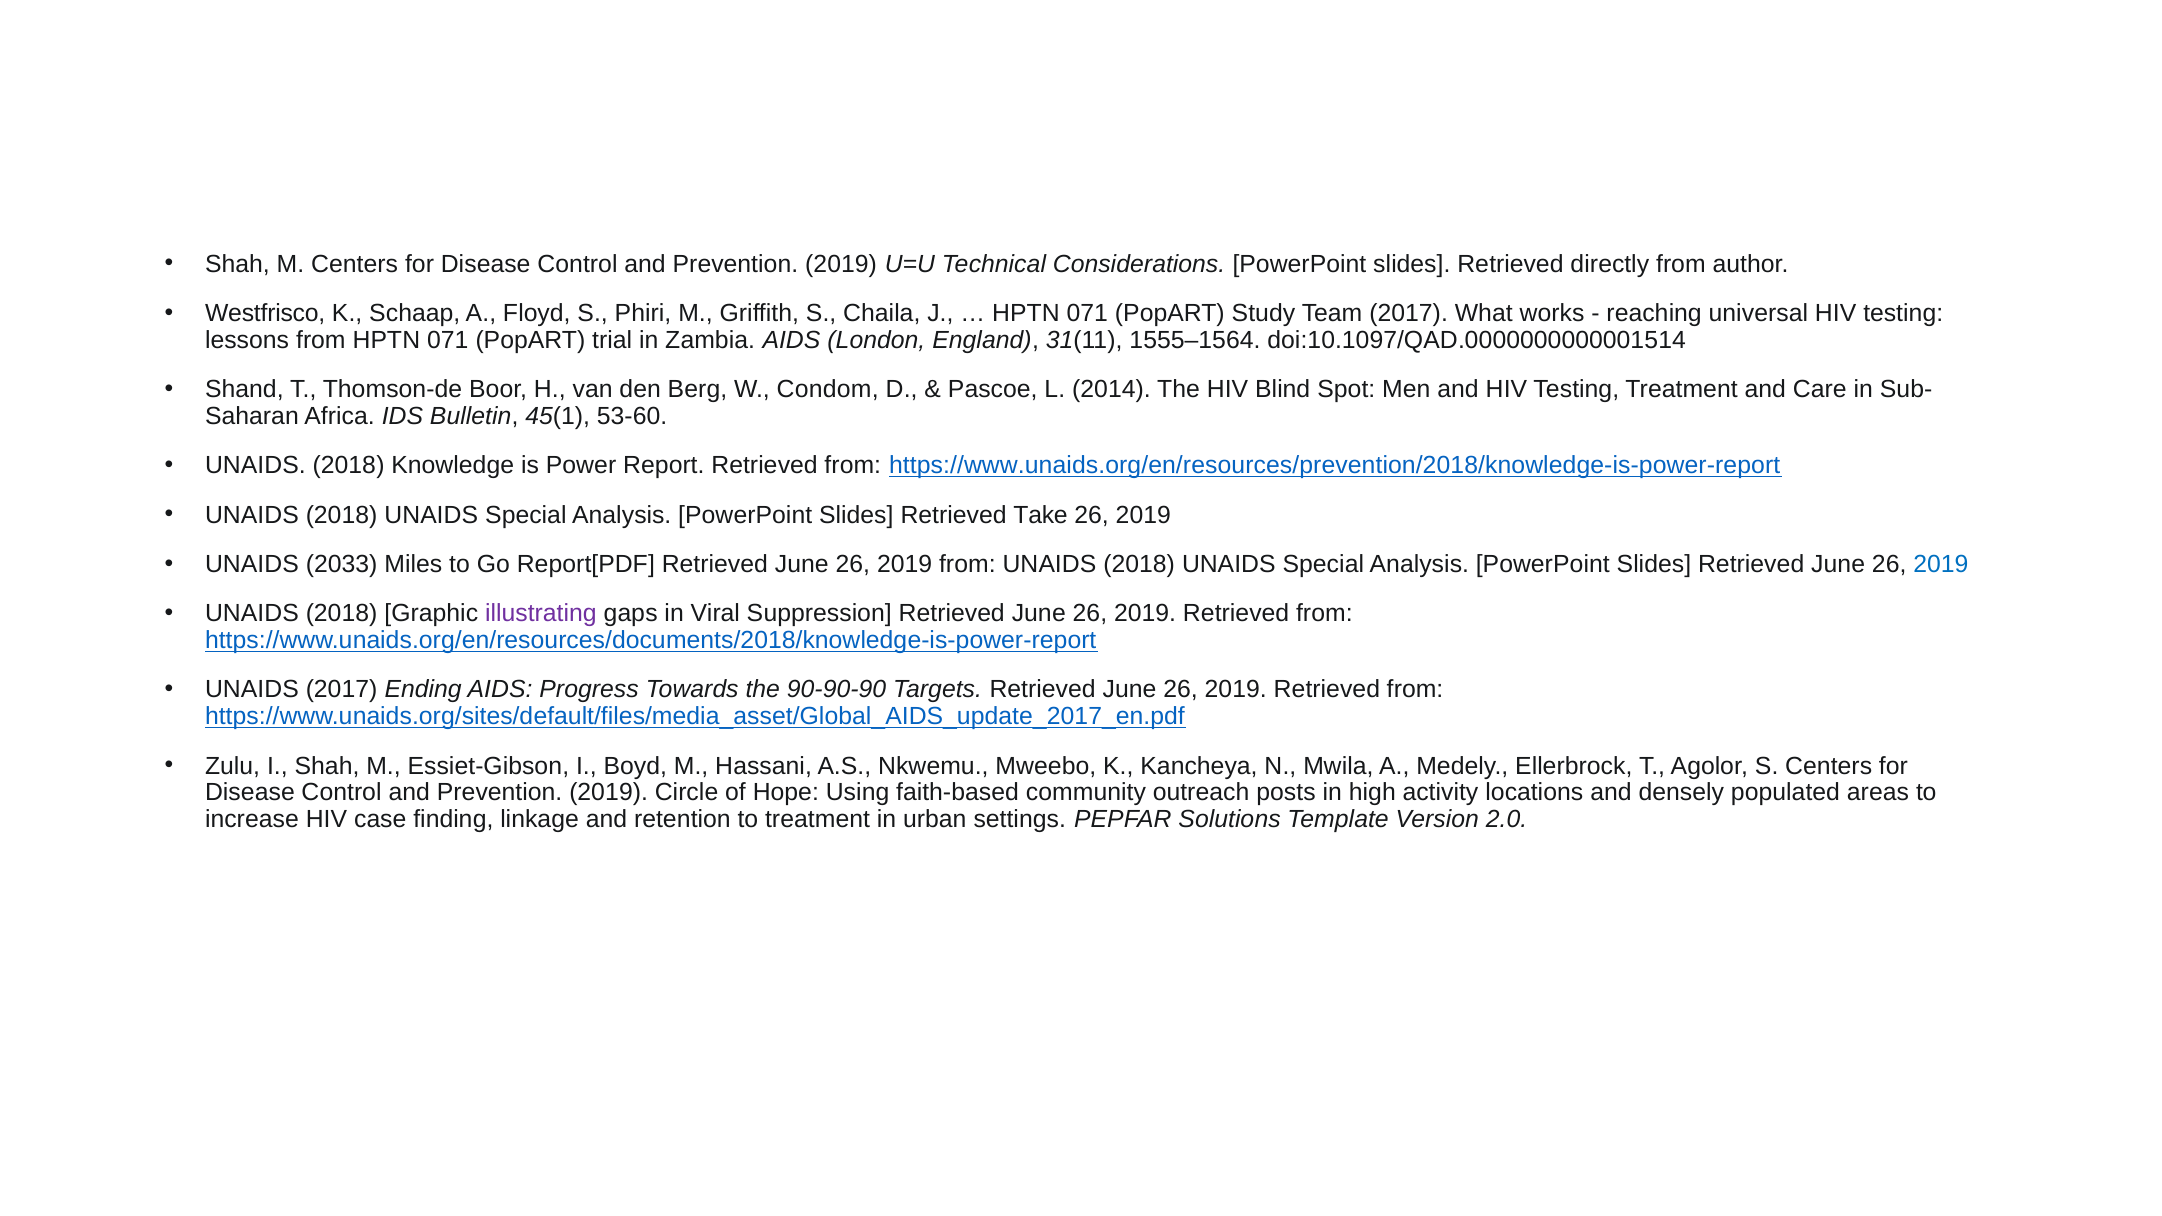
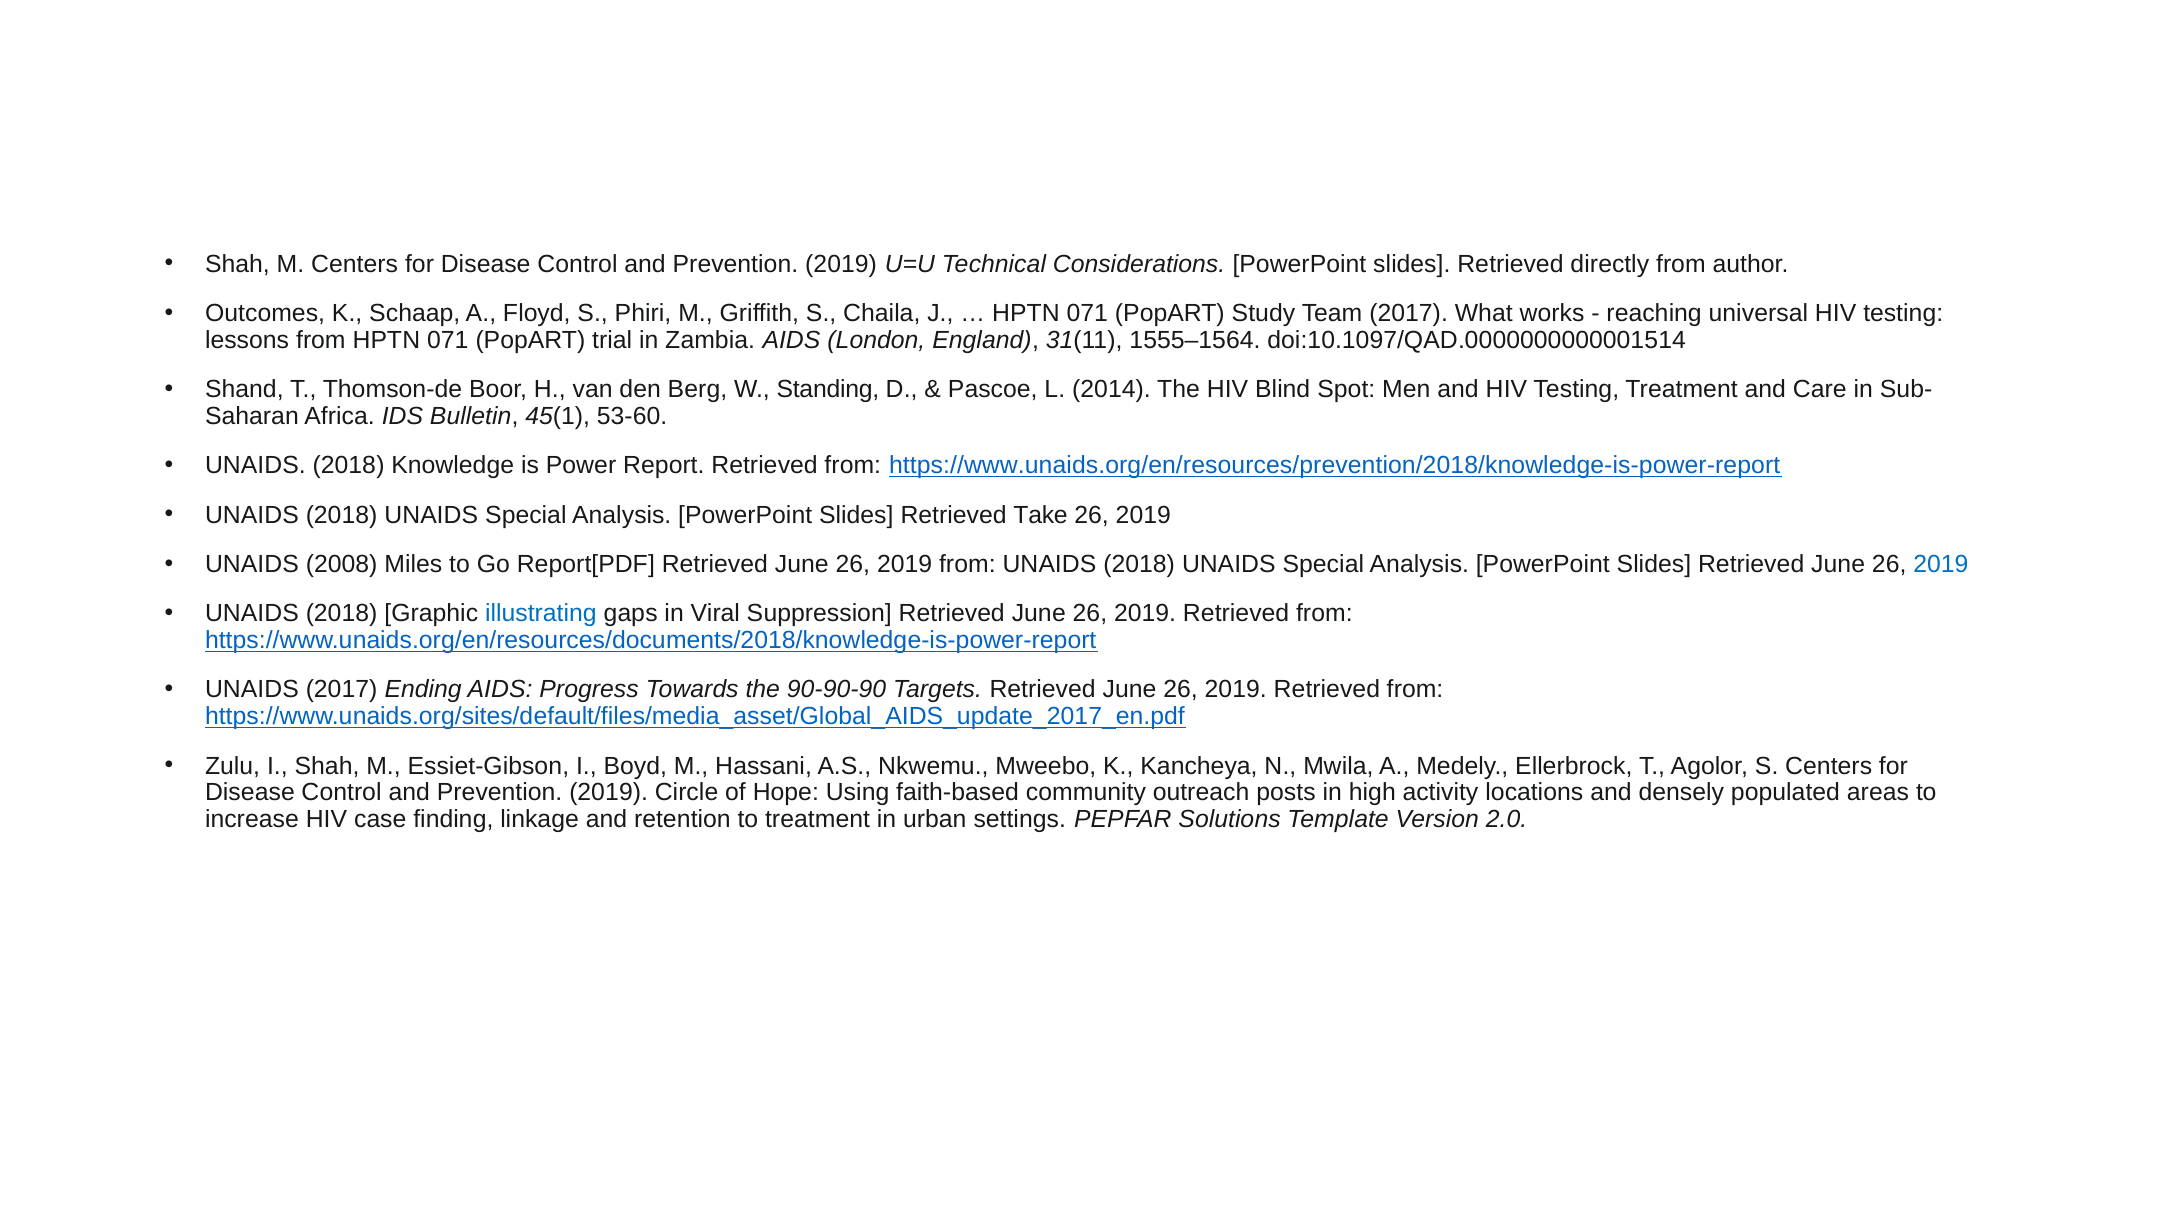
Westfrisco: Westfrisco -> Outcomes (265, 313)
Condom: Condom -> Standing (828, 389)
2033: 2033 -> 2008 (342, 564)
illustrating colour: purple -> blue (541, 614)
